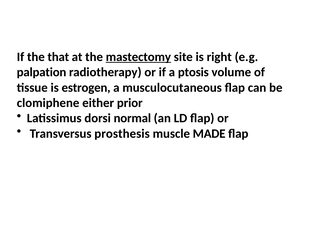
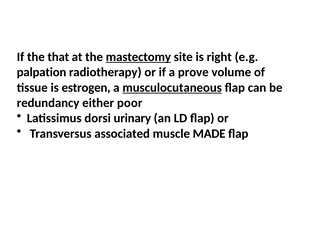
ptosis: ptosis -> prove (193, 72)
musculocutaneous underline: none -> present (172, 87)
clomiphene: clomiphene -> redundancy (48, 103)
prior: prior -> poor (130, 103)
normal: normal -> urinary (132, 118)
prosthesis: prosthesis -> associated (122, 133)
